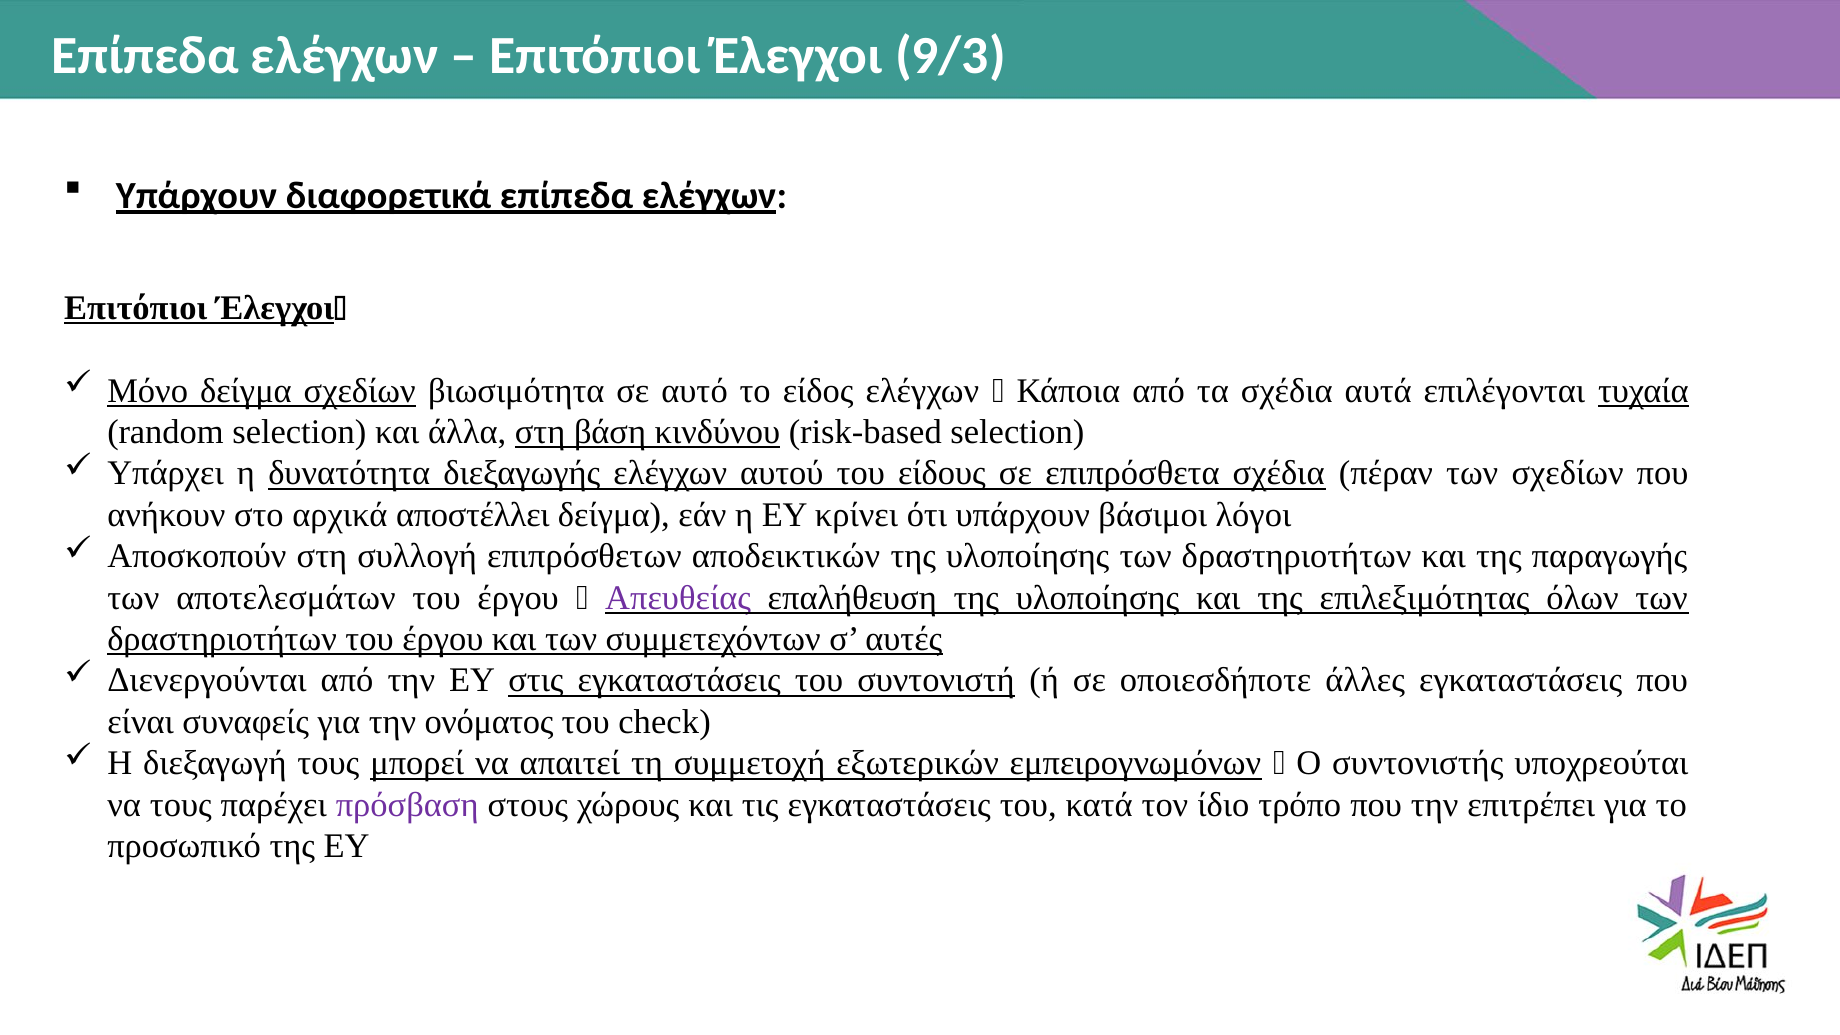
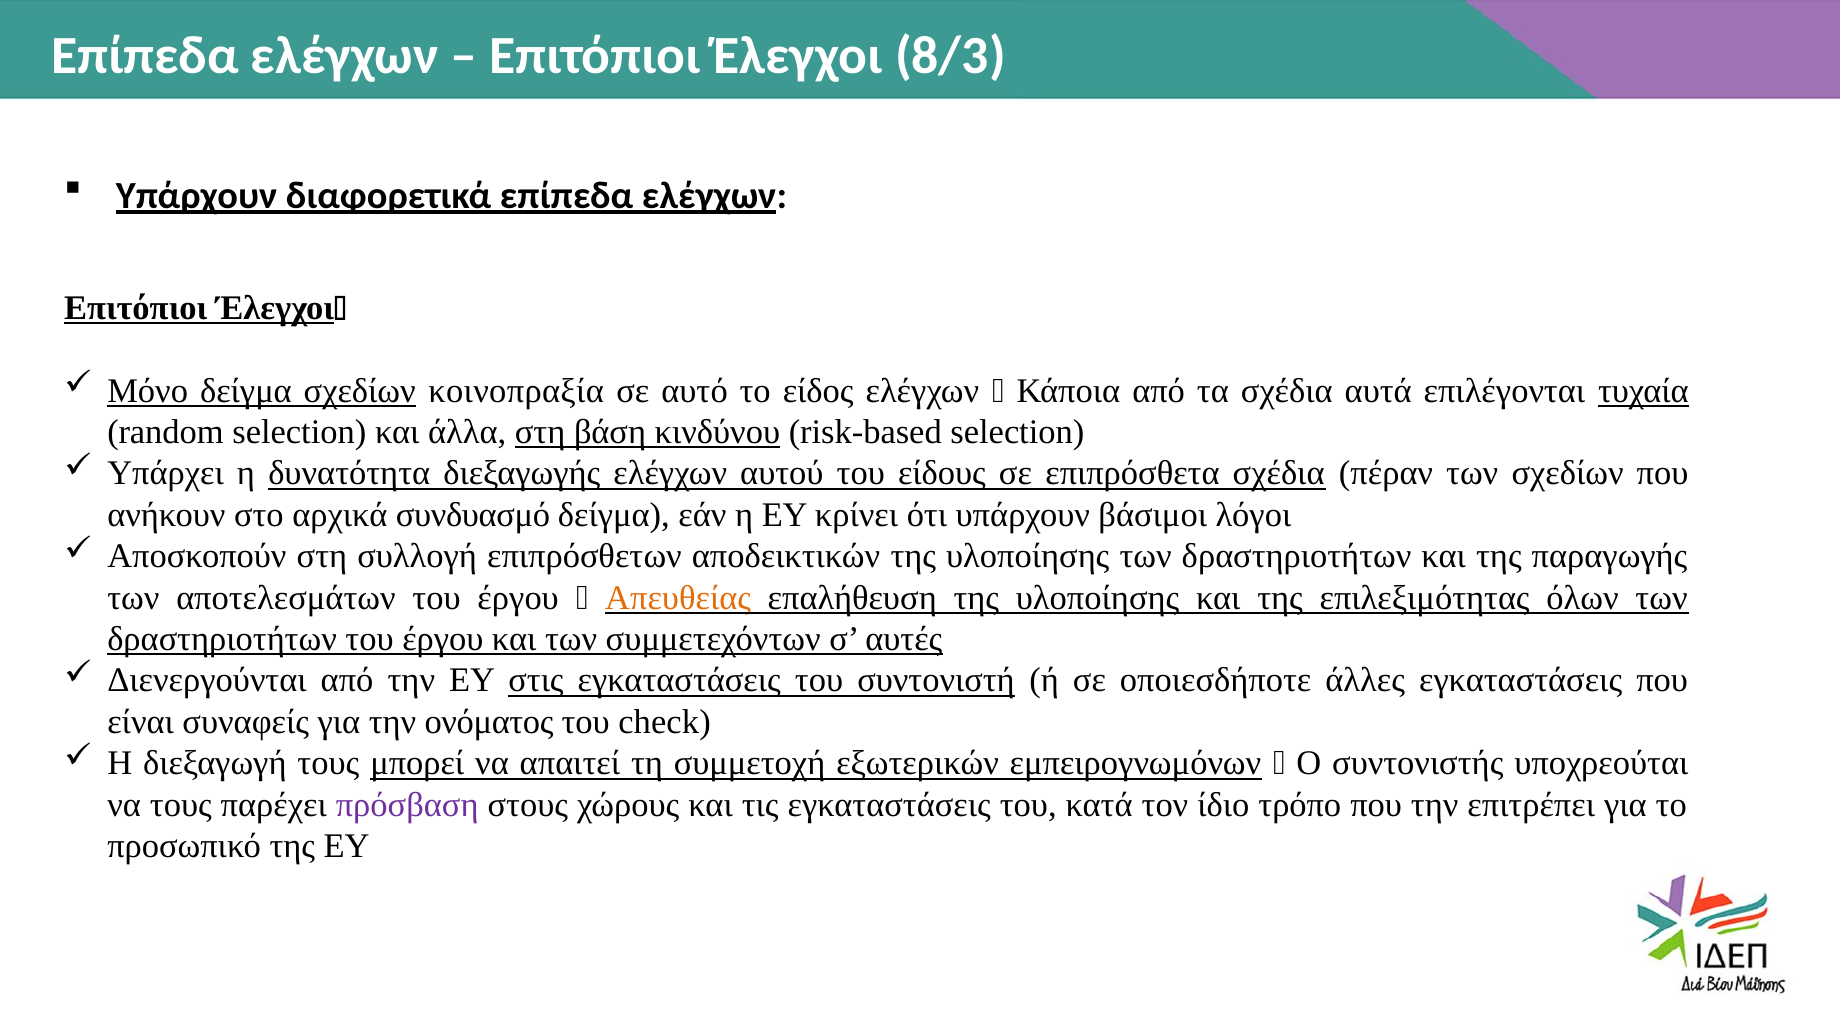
9/3: 9/3 -> 8/3 (950, 56)
βιωσιμότητα: βιωσιμότητα -> κοινοπραξία (516, 391)
αποστέλλει: αποστέλλει -> συνδυασμό (473, 515)
Απευθείας colour: purple -> orange (678, 598)
